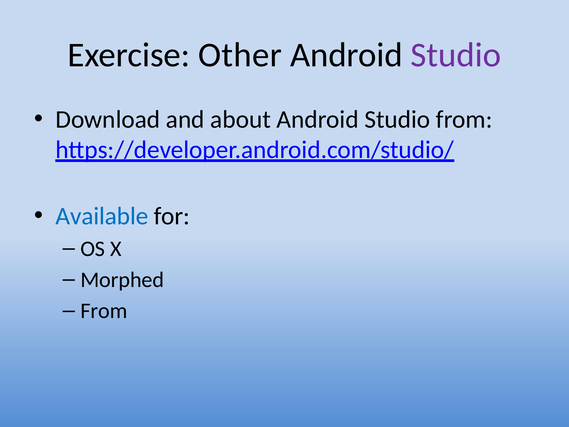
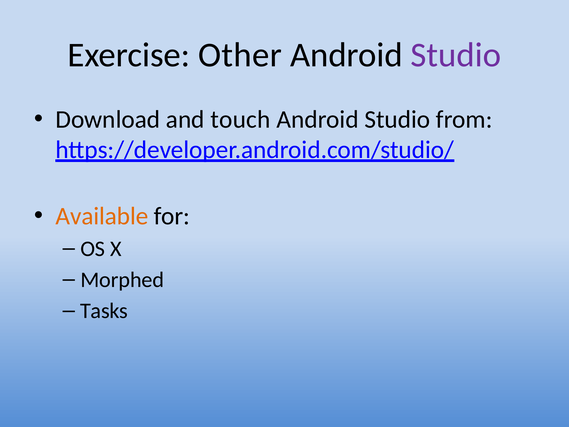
about: about -> touch (240, 119)
Available colour: blue -> orange (102, 216)
From: From -> Tasks (104, 311)
